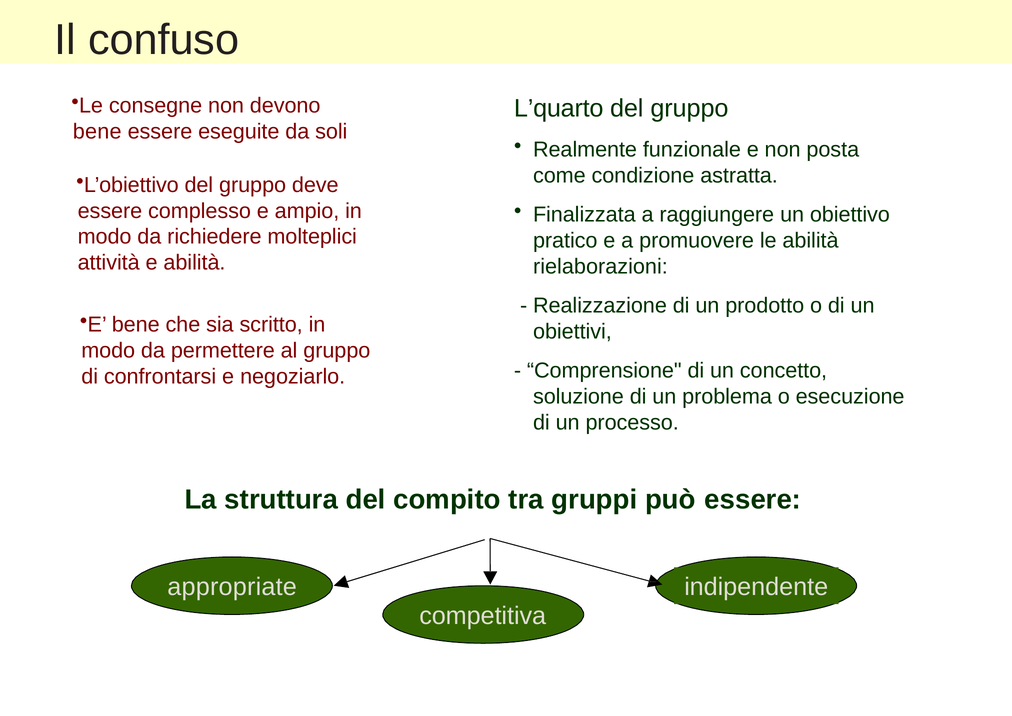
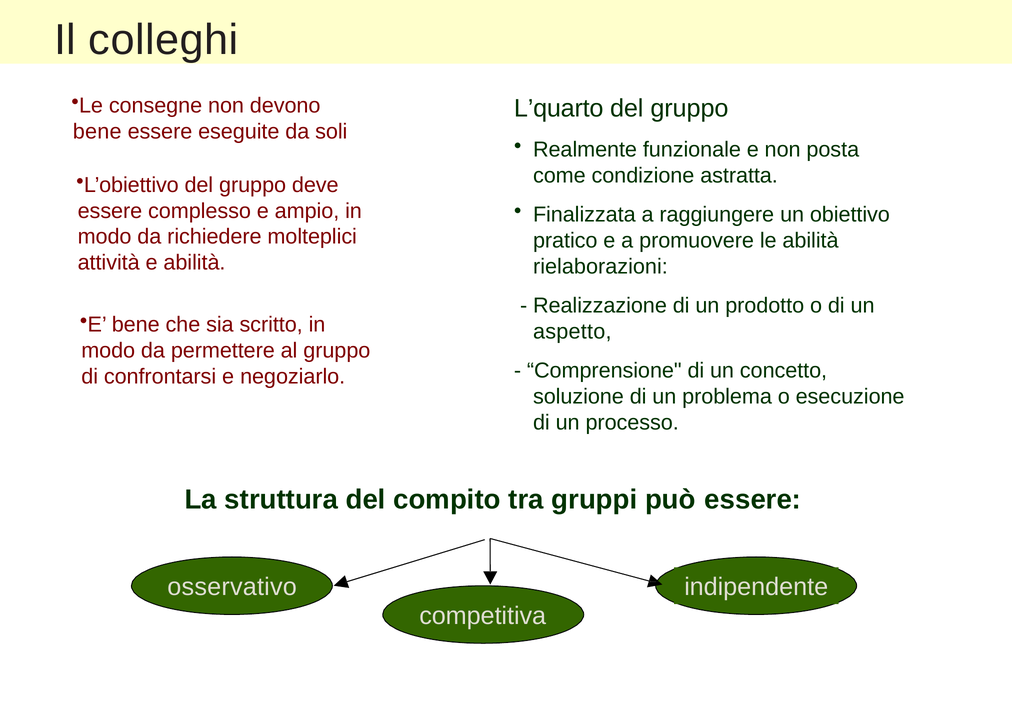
confuso: confuso -> colleghi (163, 40)
obiettivi: obiettivi -> aspetto (572, 332)
appropriate: appropriate -> osservativo (232, 587)
